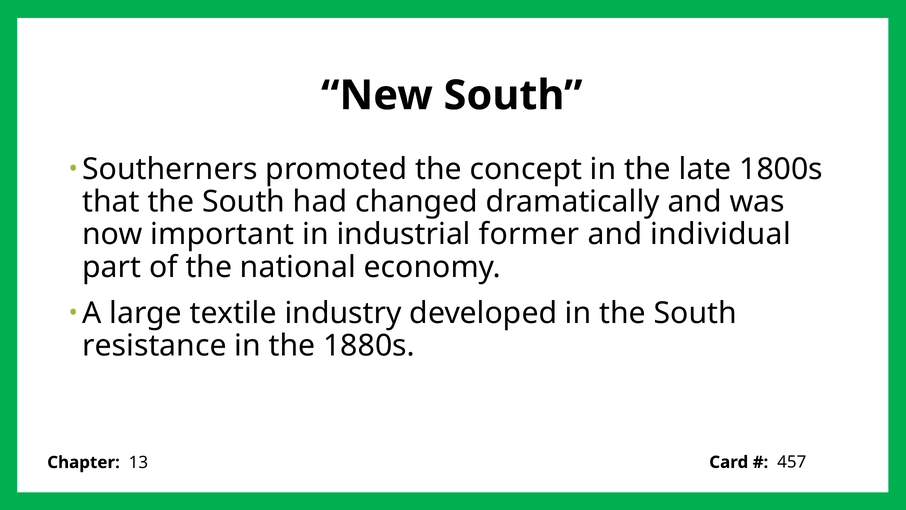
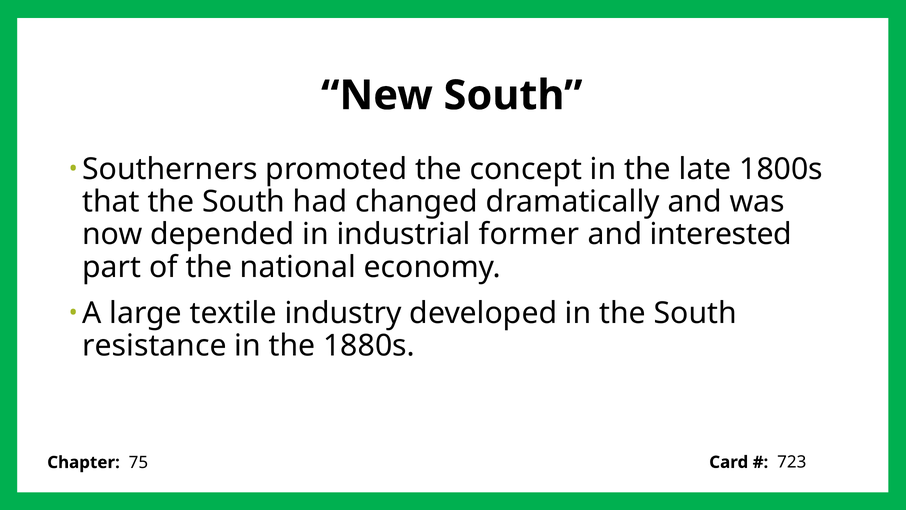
important: important -> depended (222, 234)
individual: individual -> interested (721, 234)
13: 13 -> 75 (138, 462)
457: 457 -> 723 (792, 462)
